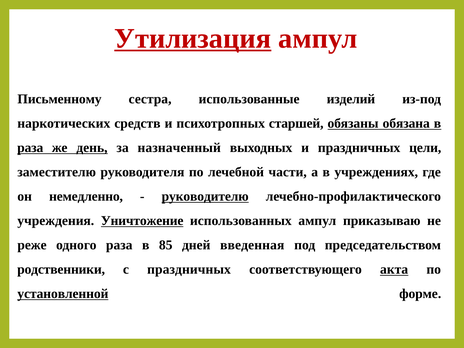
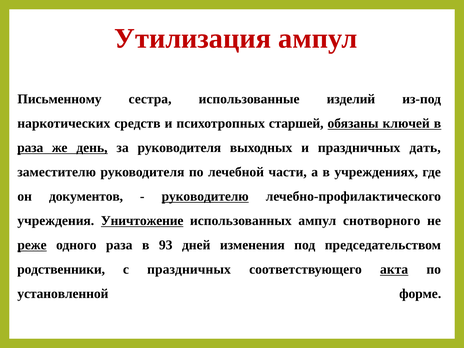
Утилизация underline: present -> none (193, 38)
обязана: обязана -> ключей (406, 123)
за назначенный: назначенный -> руководителя (179, 148)
цели: цели -> дать (425, 148)
немедленно: немедленно -> документов (86, 196)
приказываю: приказываю -> снотворного (382, 221)
реже underline: none -> present (32, 245)
85: 85 -> 93 (166, 245)
введенная: введенная -> изменения (252, 245)
установленной underline: present -> none (63, 294)
